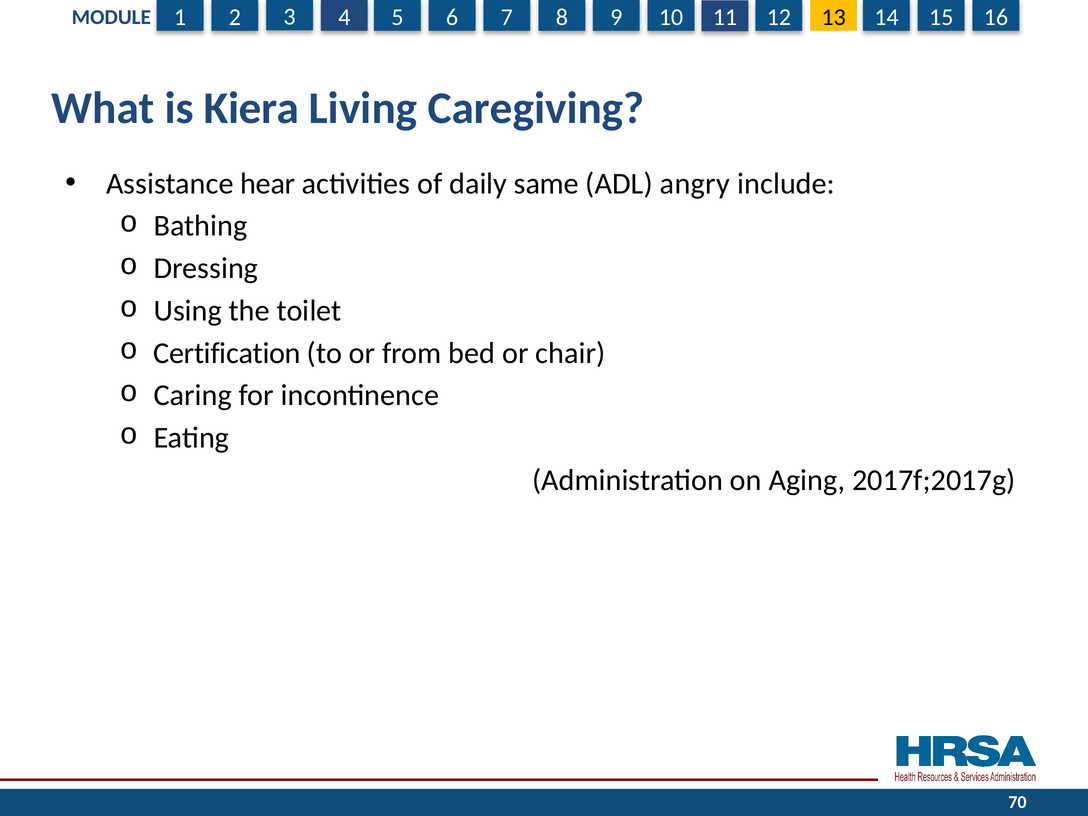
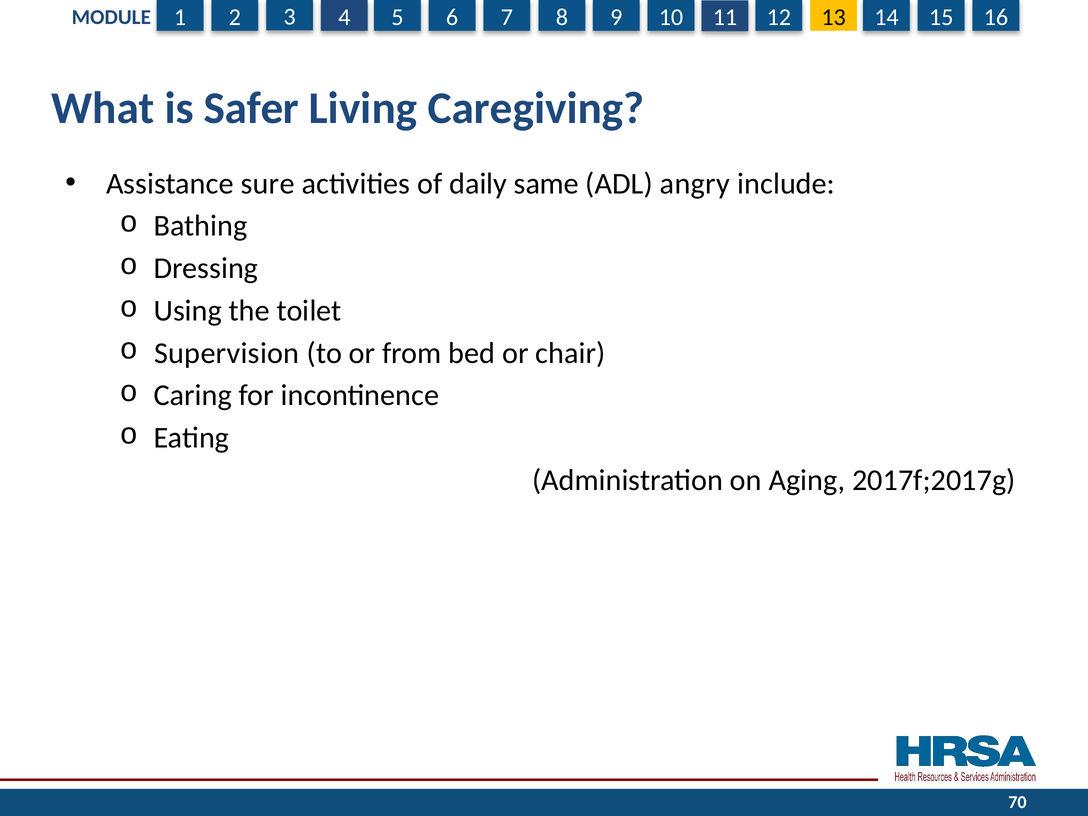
Kiera: Kiera -> Safer (251, 108)
hear: hear -> sure (268, 184)
Certification: Certification -> Supervision (227, 353)
